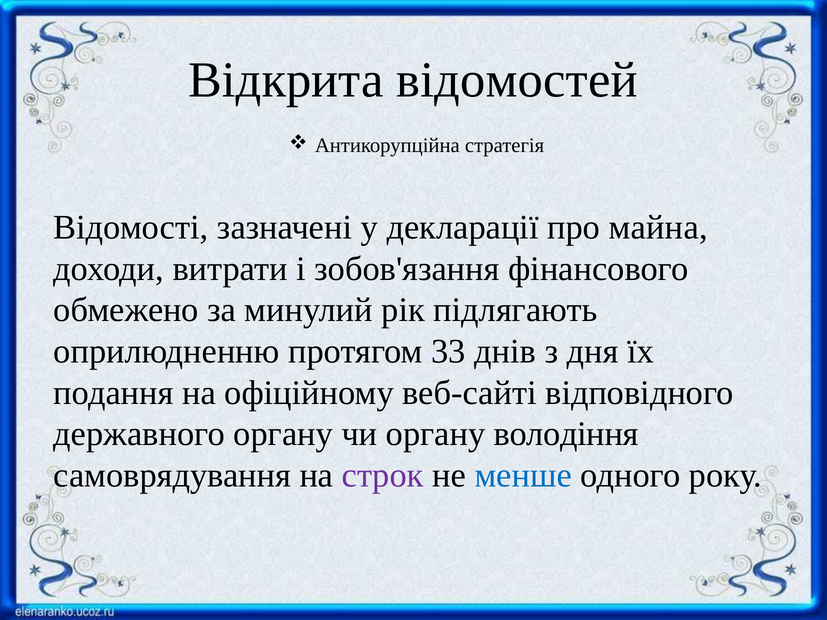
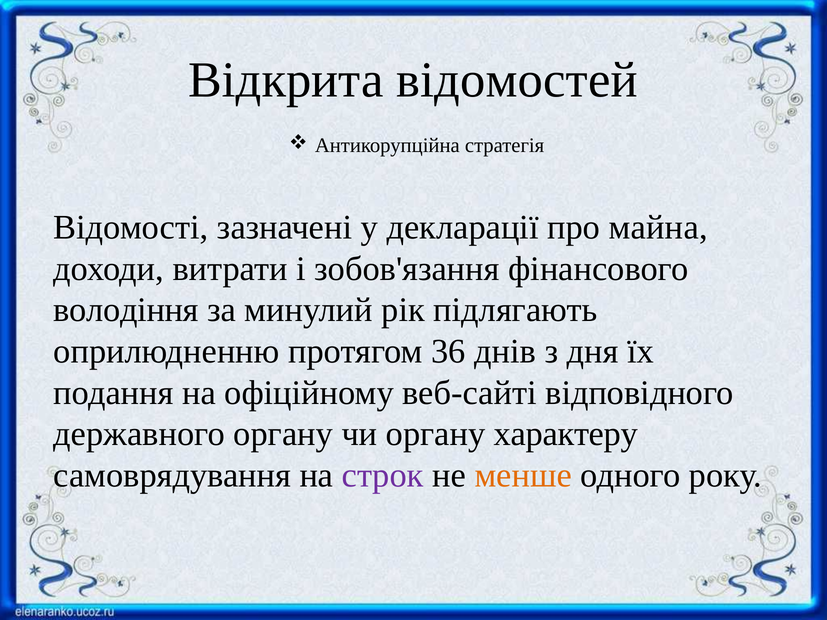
обмежено: обмежено -> володіння (126, 310)
33: 33 -> 36 (448, 352)
володіння: володіння -> характеру (566, 434)
менше colour: blue -> orange (523, 476)
